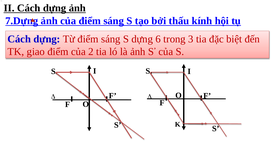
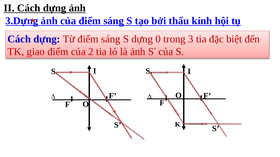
7.Dựng: 7.Dựng -> 3.Dựng (22, 21)
6: 6 -> 0 (158, 39)
